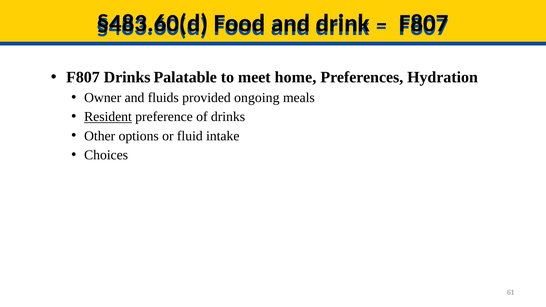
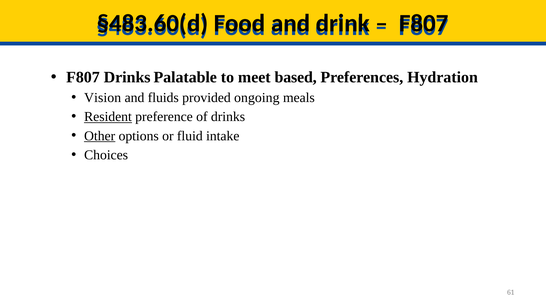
home: home -> based (296, 77)
Owner: Owner -> Vision (103, 98)
Other underline: none -> present (100, 136)
